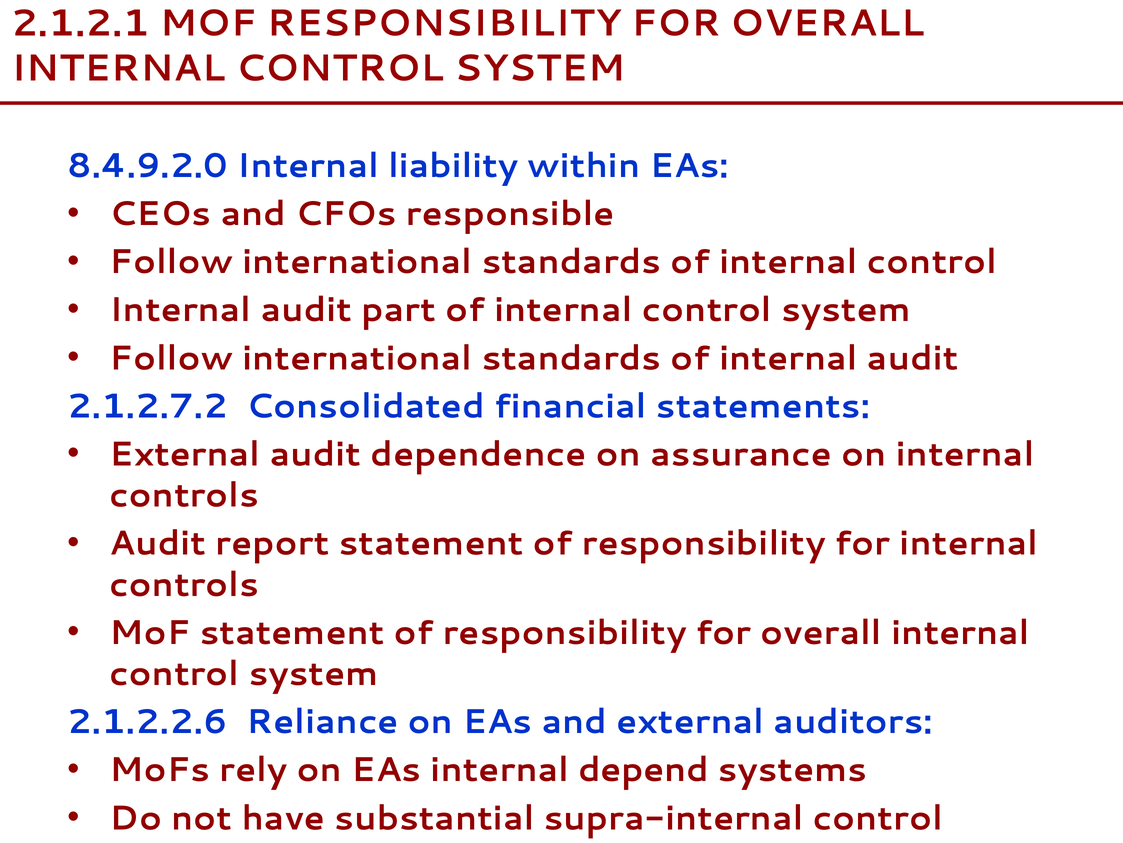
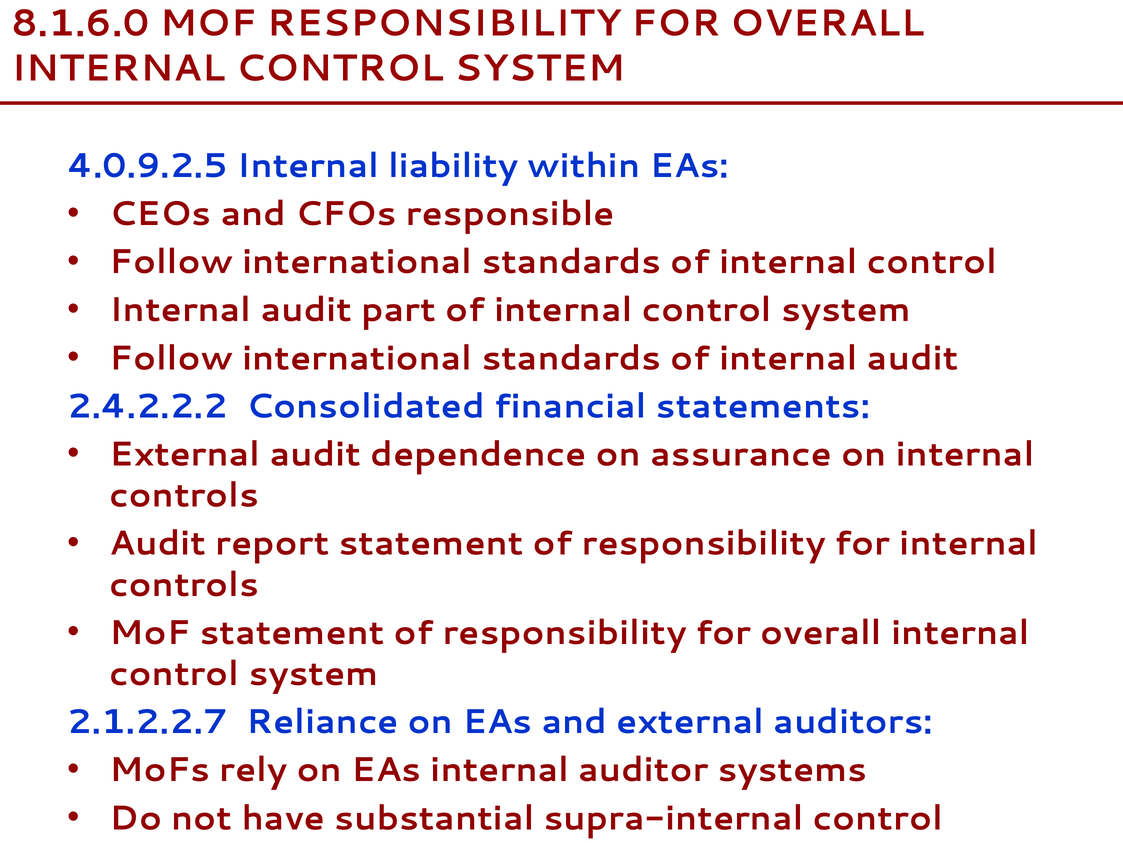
2.1.2.1: 2.1.2.1 -> 8.1.6.0 (80, 23)
8.4.9.2.0: 8.4.9.2.0 -> 4.0.9.2.5 (148, 166)
2.1.2.7.2: 2.1.2.7.2 -> 2.4.2.2.2 (148, 406)
2.1.2.2.6: 2.1.2.2.6 -> 2.1.2.2.7 (147, 721)
depend: depend -> auditor (643, 769)
